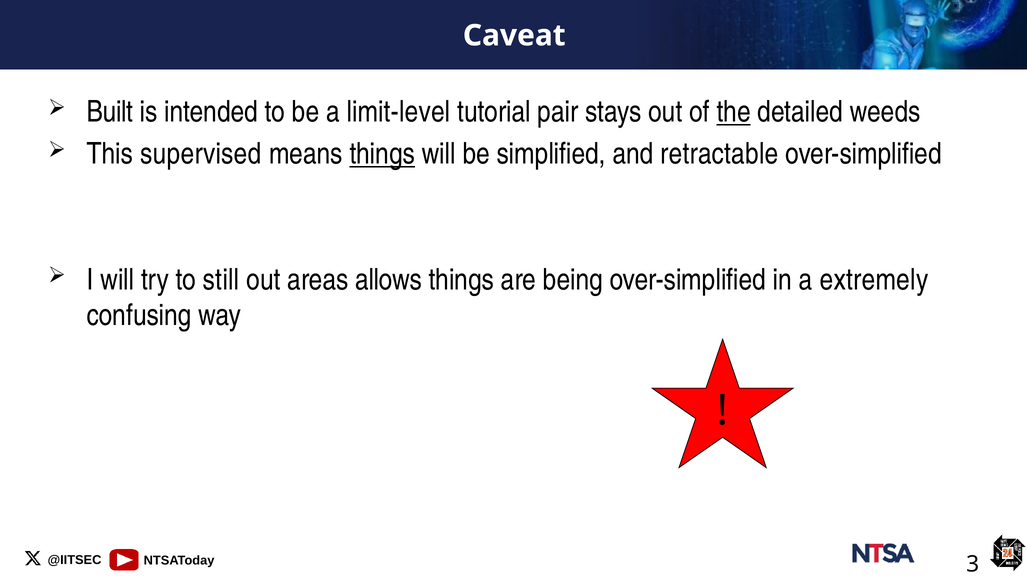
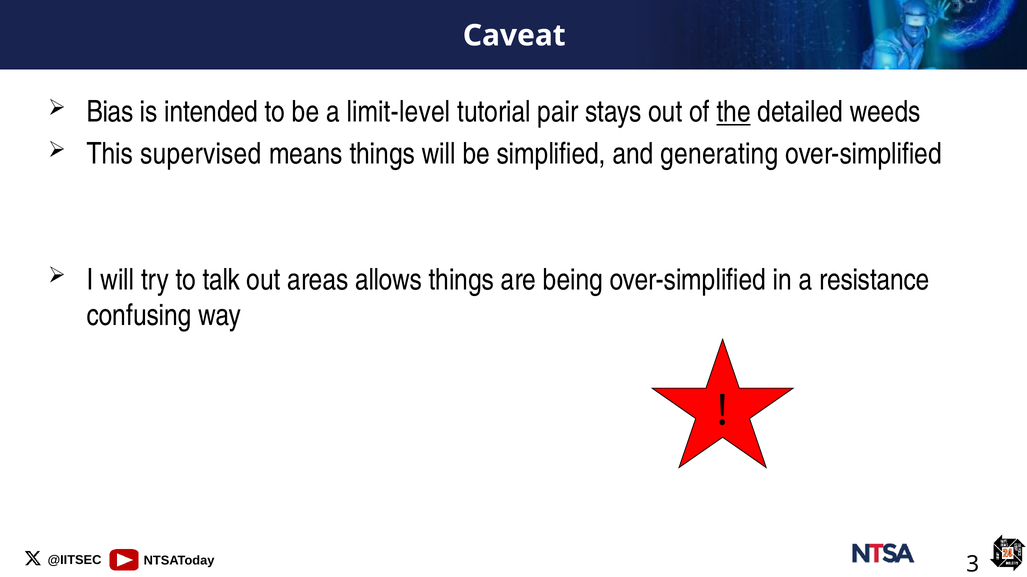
Built: Built -> Bias (110, 112)
things underline: present -> none (382, 154)
retractable: retractable -> generating (719, 154)
still: still -> talk (221, 280)
extremely: extremely -> resistance (874, 280)
